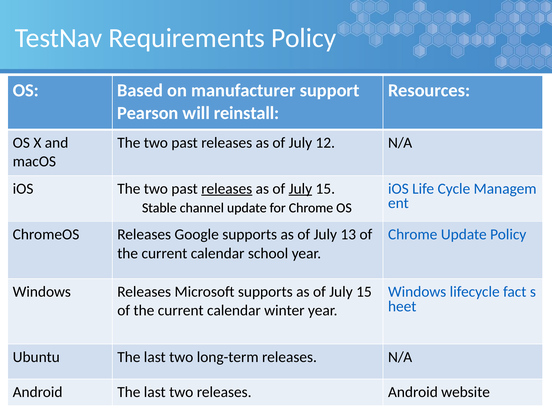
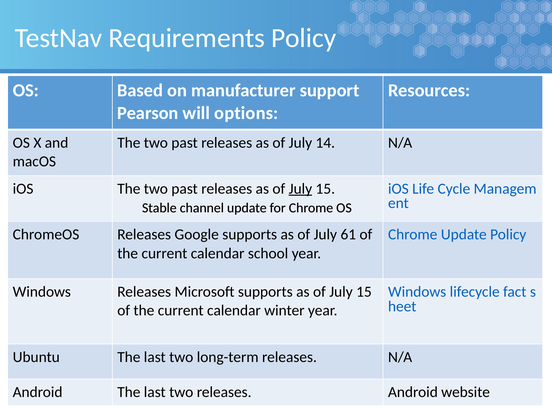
reinstall: reinstall -> options (246, 113)
12: 12 -> 14 (325, 143)
releases underline: present -> none (227, 189)
13: 13 -> 61 (348, 235)
